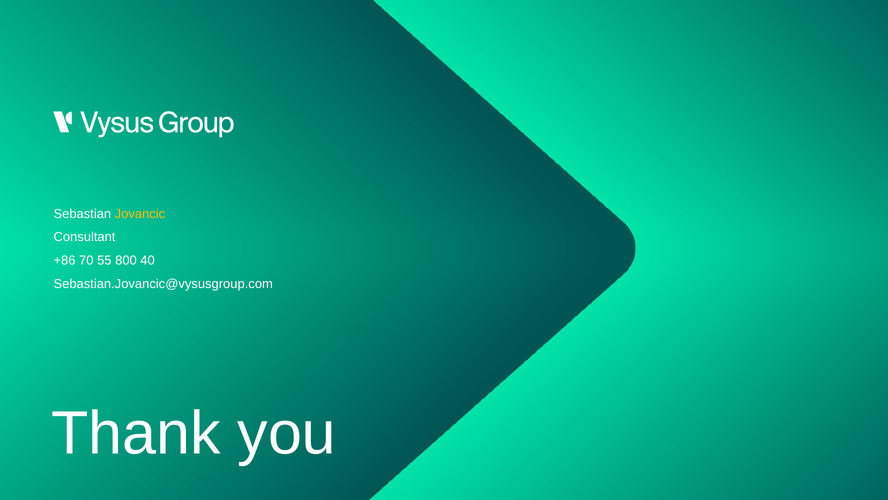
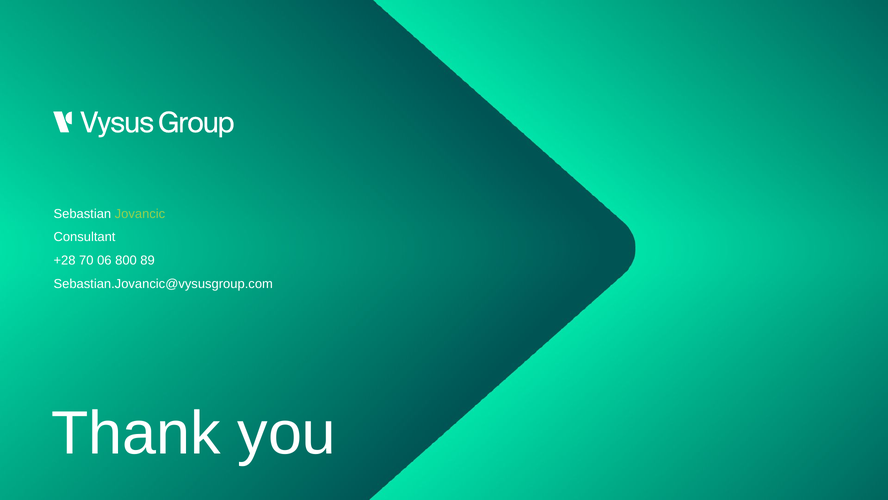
Jovancic colour: yellow -> light green (140, 214)
+86: +86 -> +28 (65, 260)
55: 55 -> 06 (104, 260)
40: 40 -> 89 (148, 260)
